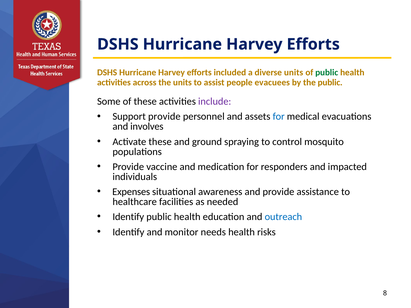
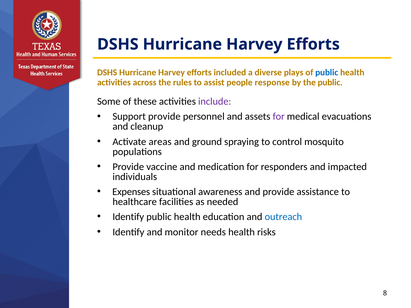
diverse units: units -> plays (294, 73)
public colour: green -> blue (327, 73)
the units: units -> rules (182, 83)
evacuees: evacuees -> response (272, 83)
for colour: blue -> purple (279, 117)
involves: involves -> cleanup (147, 127)
Activate these: these -> areas (160, 142)
